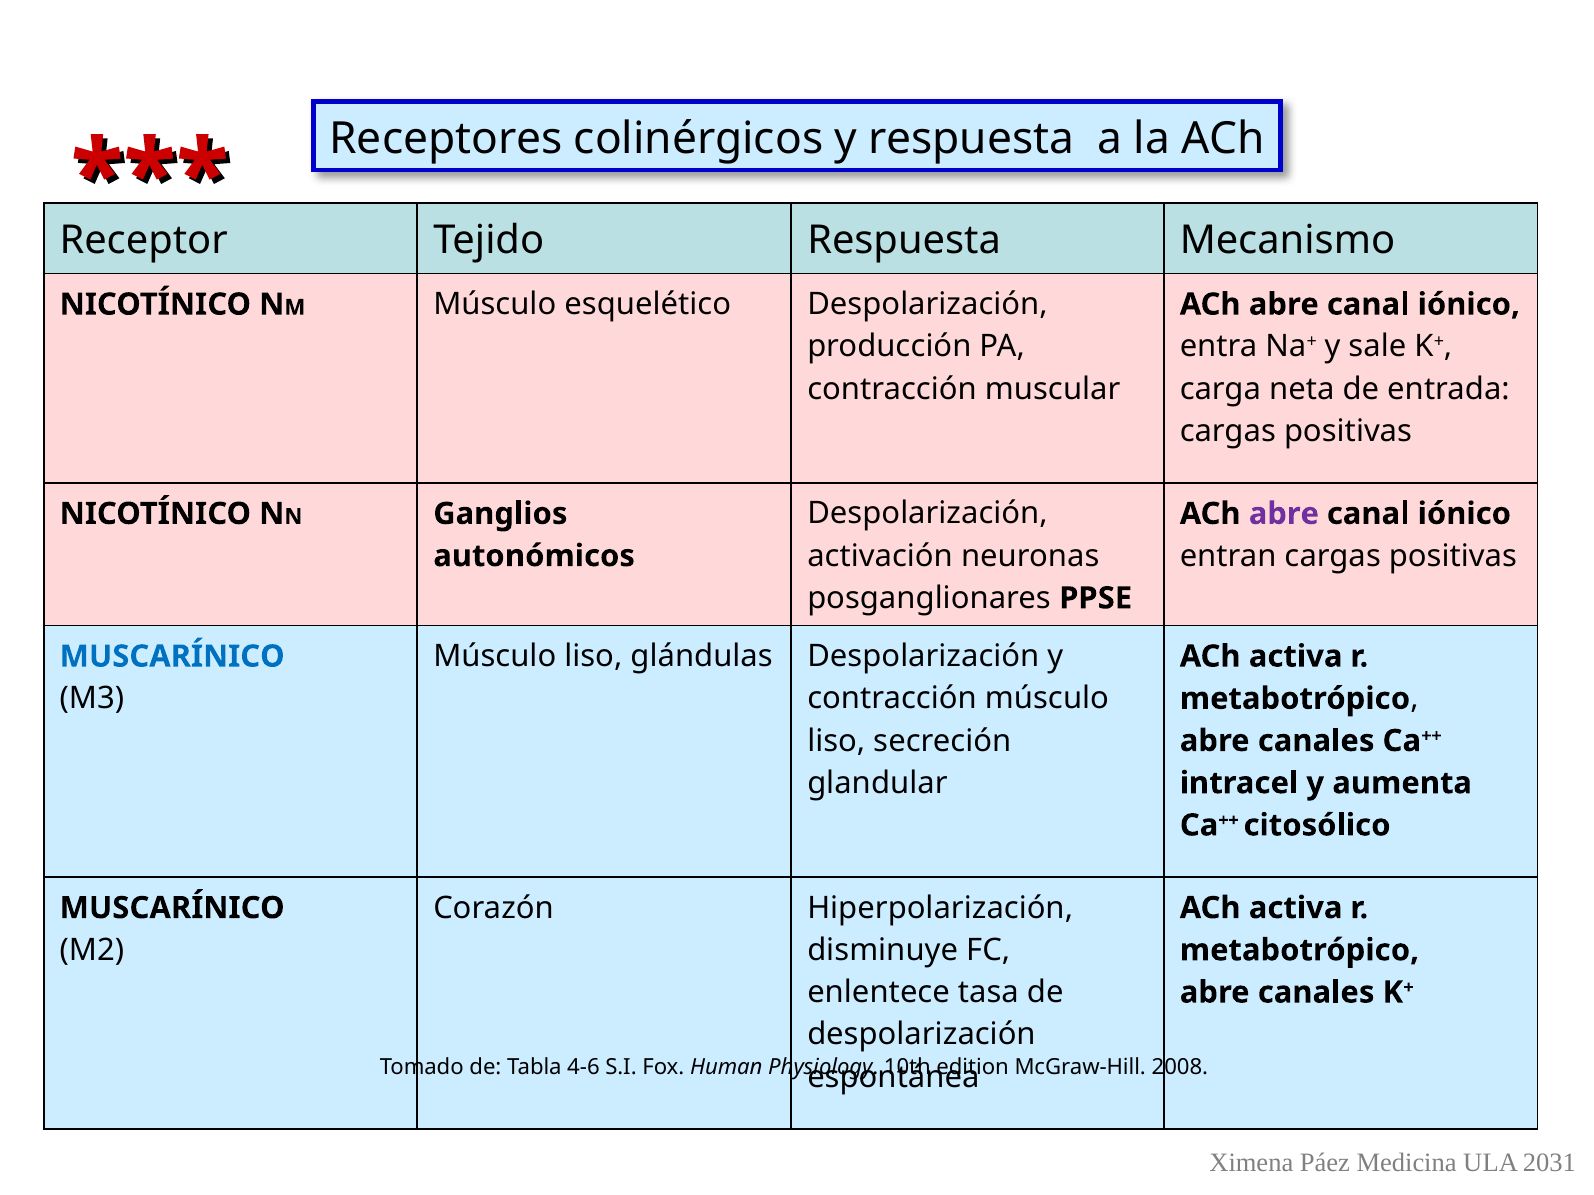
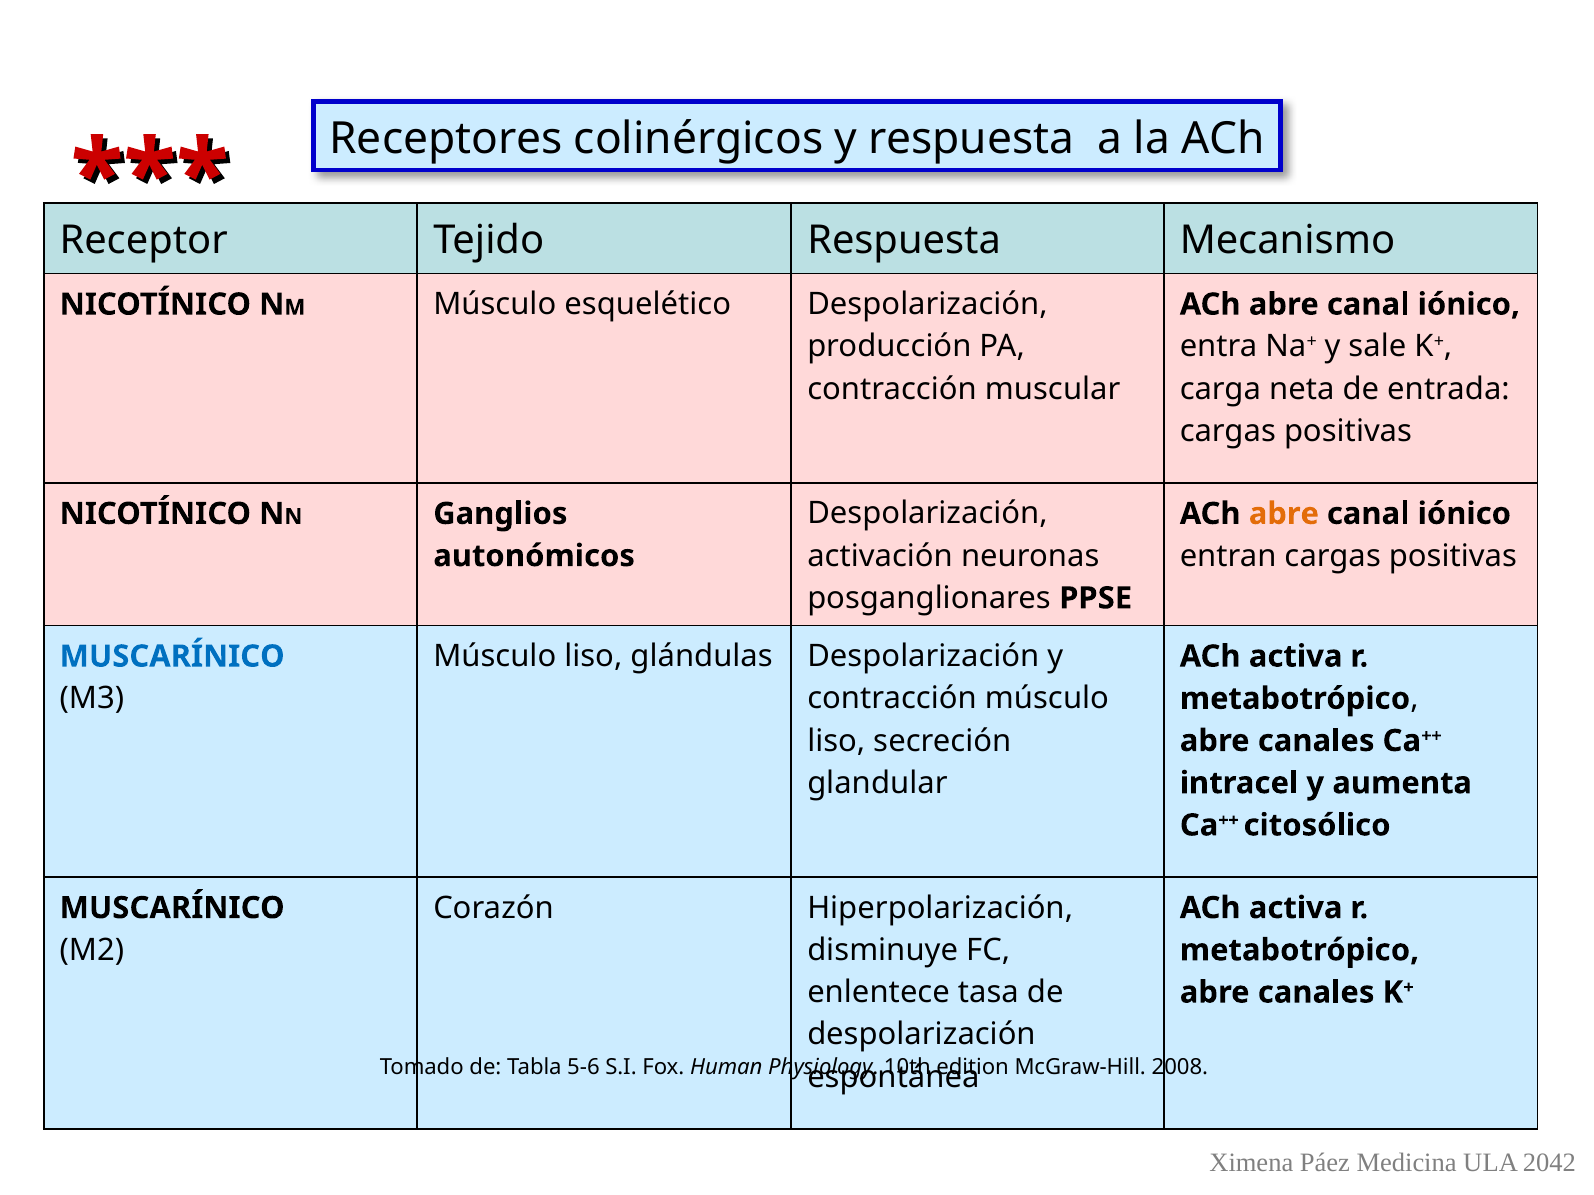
abre colour: purple -> orange (1284, 514)
4-6: 4-6 -> 5-6 (583, 1068)
2031: 2031 -> 2042 (1549, 1163)
